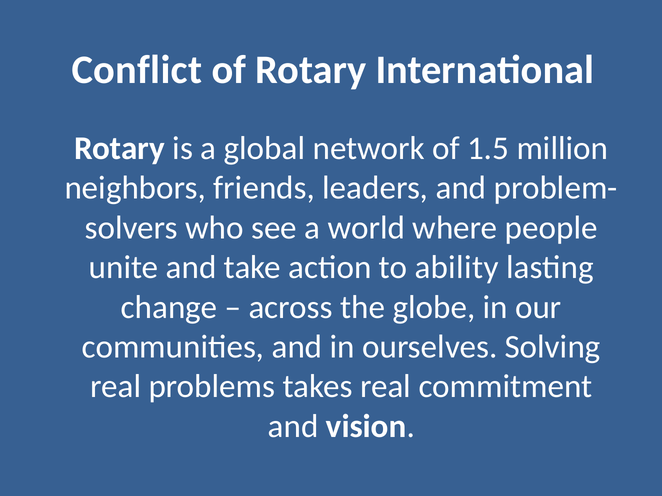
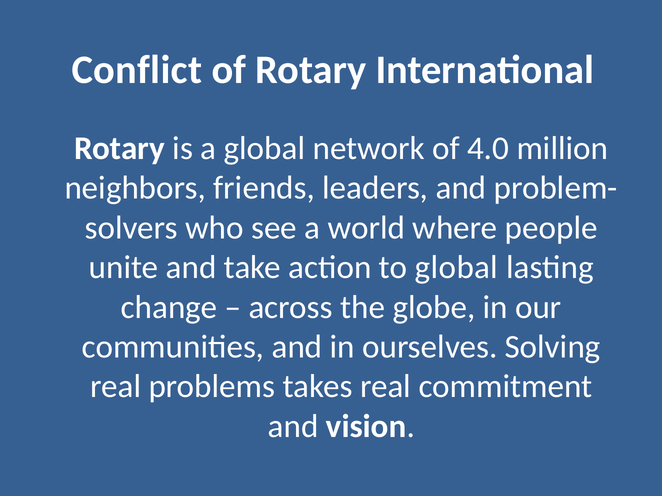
1.5: 1.5 -> 4.0 (488, 149)
to ability: ability -> global (457, 268)
